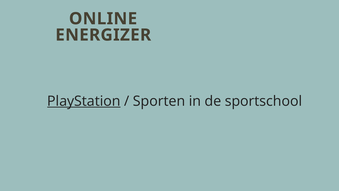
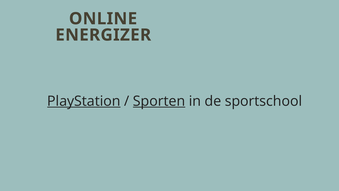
Sporten underline: none -> present (159, 101)
